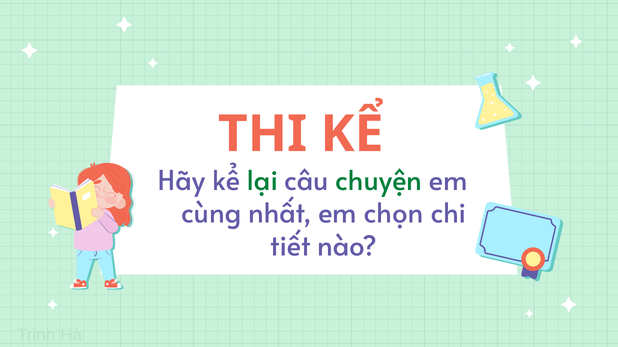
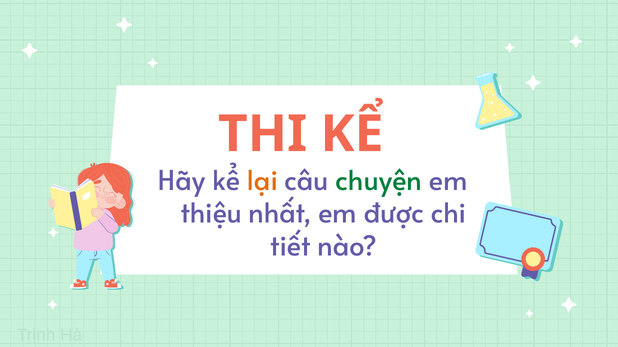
lại colour: green -> orange (262, 181)
cùng: cùng -> thiệu (211, 214)
chọn: chọn -> được (394, 214)
